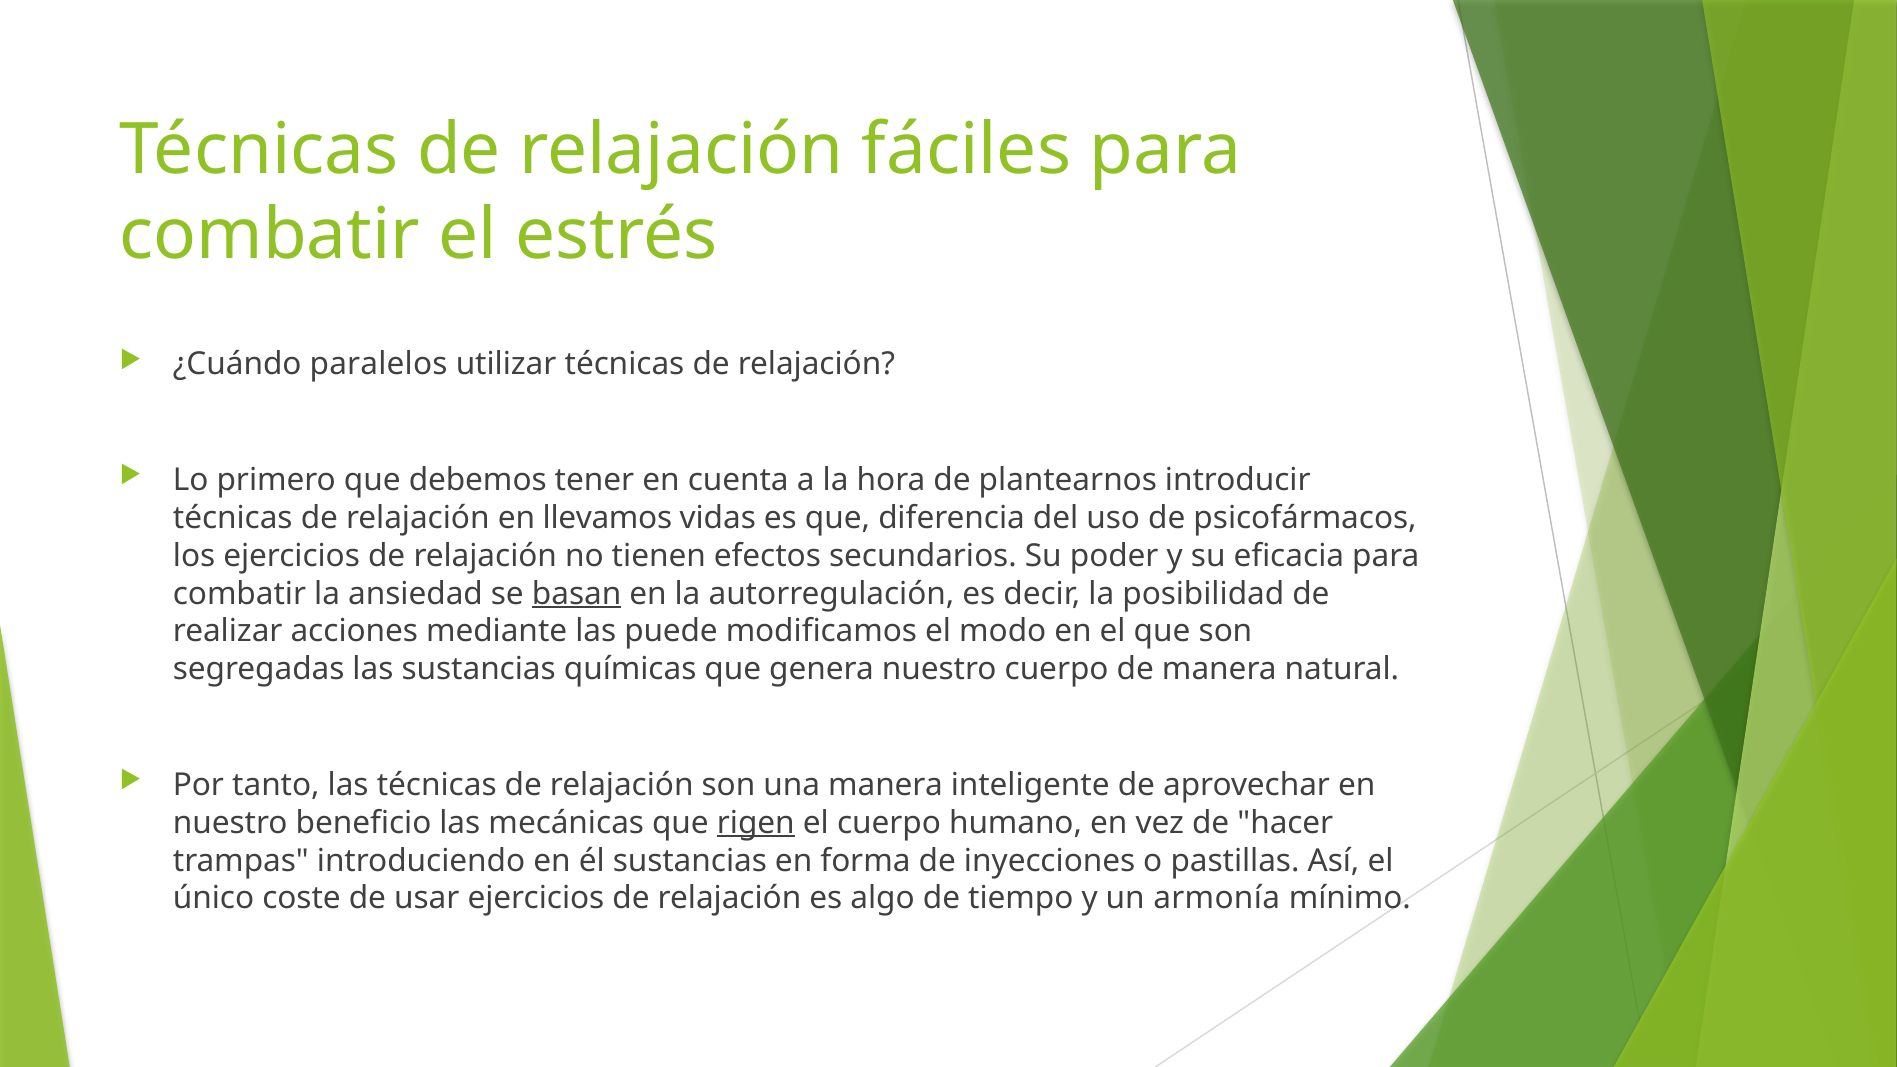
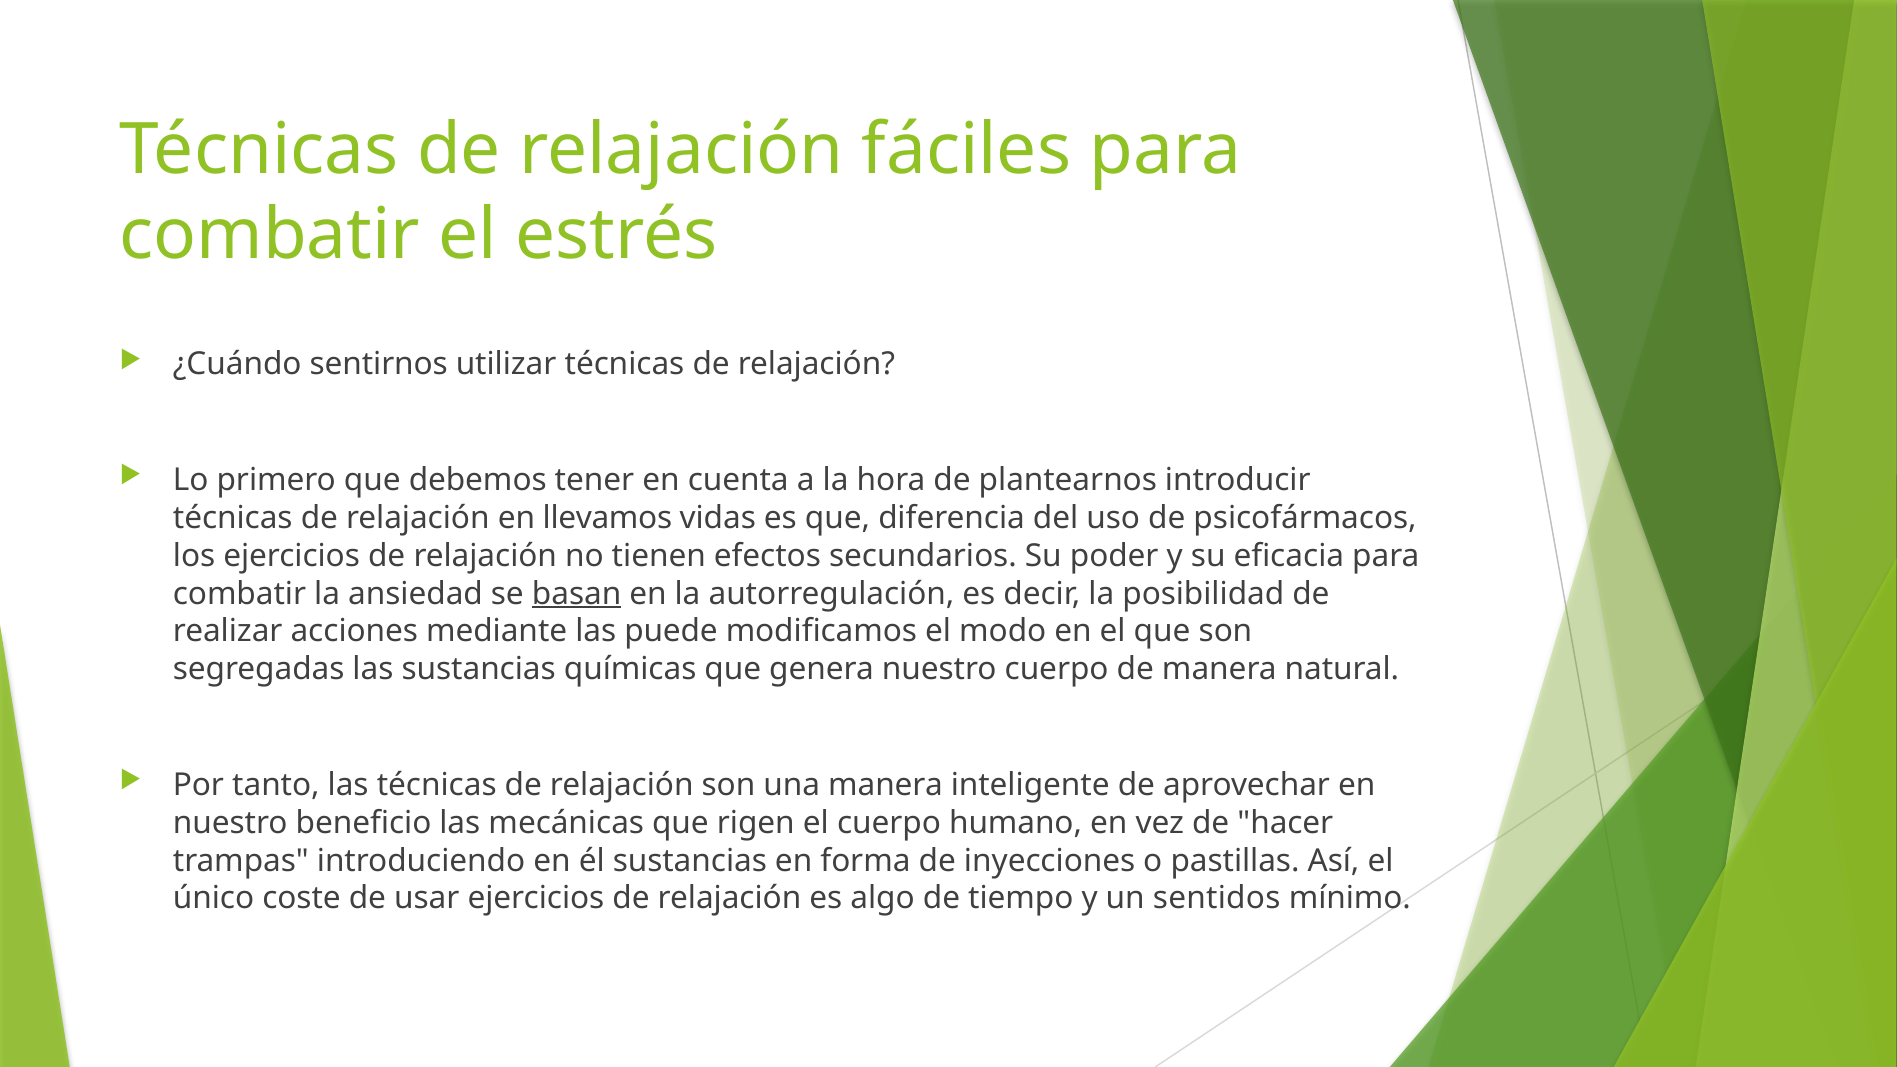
paralelos: paralelos -> sentirnos (379, 364)
rigen underline: present -> none (756, 823)
armonía: armonía -> sentidos (1217, 899)
